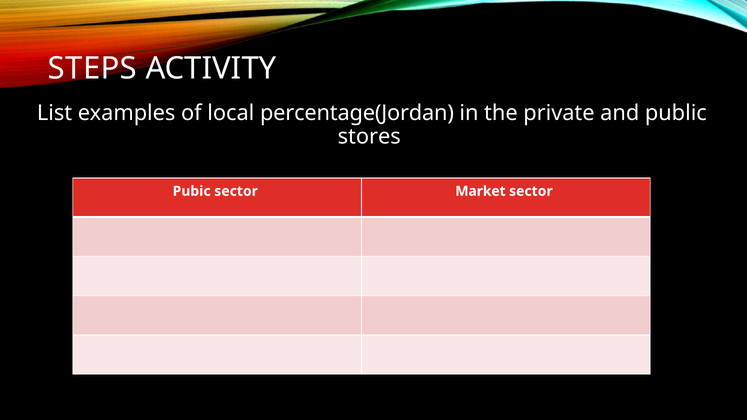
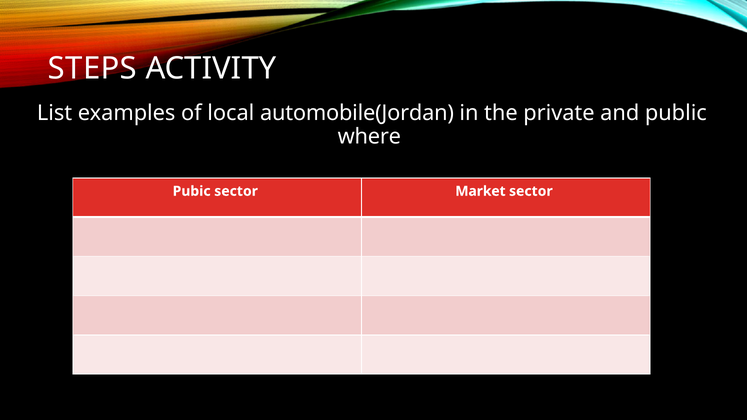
percentage(Jordan: percentage(Jordan -> automobile(Jordan (357, 113)
stores: stores -> where (369, 137)
